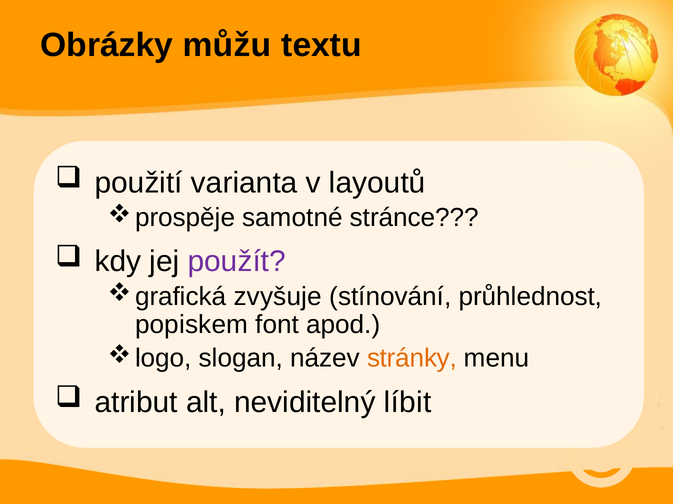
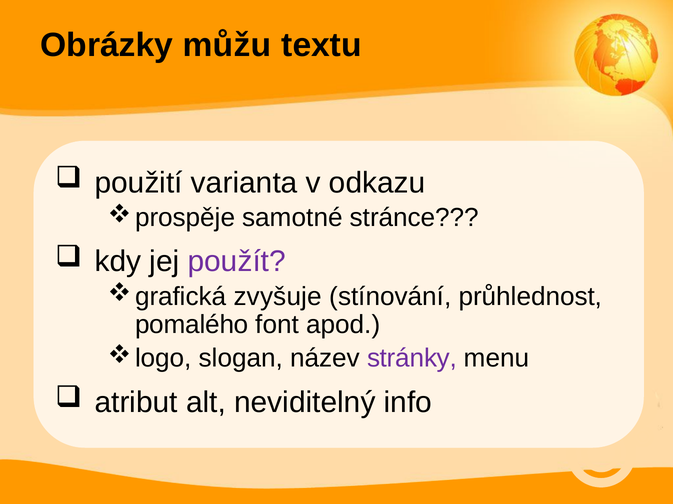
layoutů: layoutů -> odkazu (377, 183)
popiskem: popiskem -> pomalého (192, 325)
stránky colour: orange -> purple (412, 359)
líbit: líbit -> info (408, 403)
